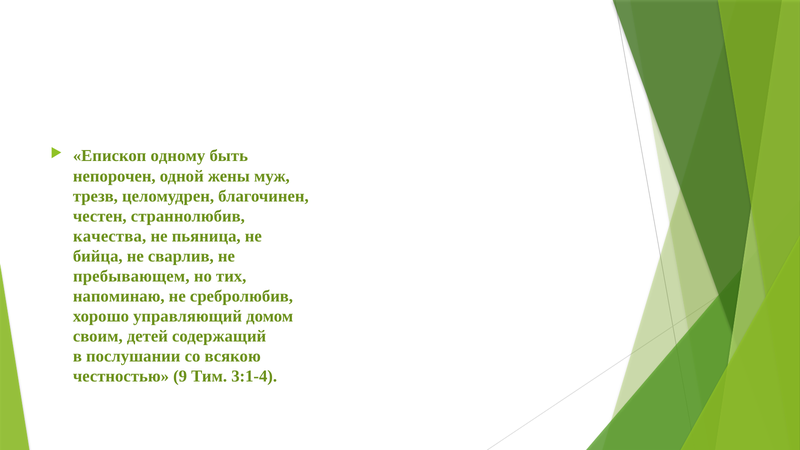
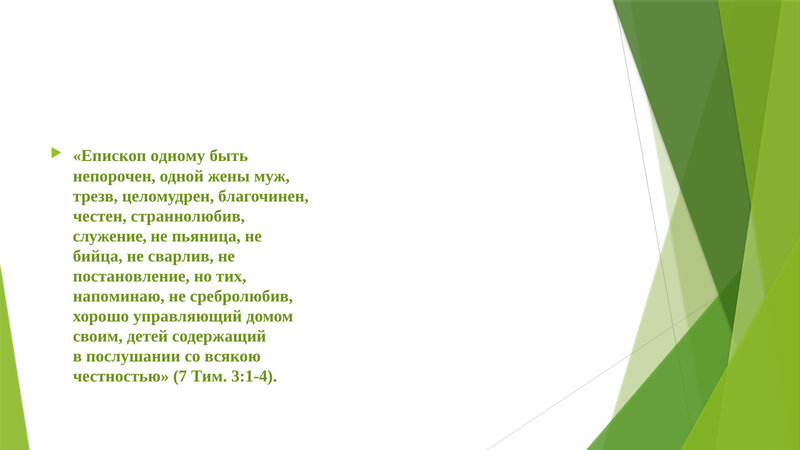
качества: качества -> служение (110, 236)
пребывающем: пребывающем -> постановление (131, 276)
9: 9 -> 7 (180, 376)
